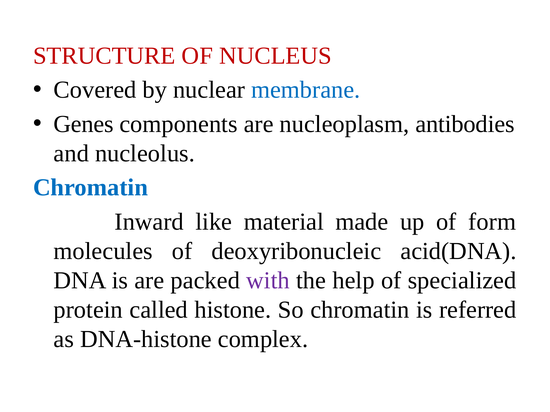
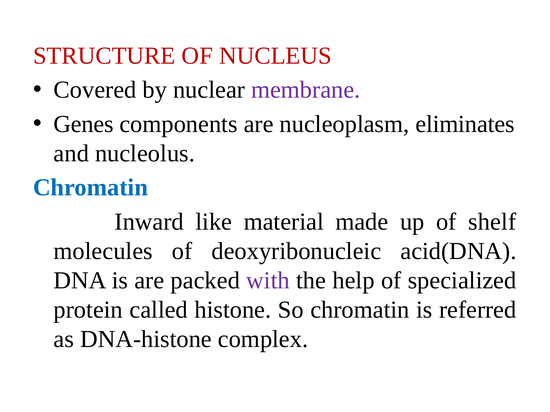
membrane colour: blue -> purple (306, 90)
antibodies: antibodies -> eliminates (465, 124)
form: form -> shelf (492, 222)
